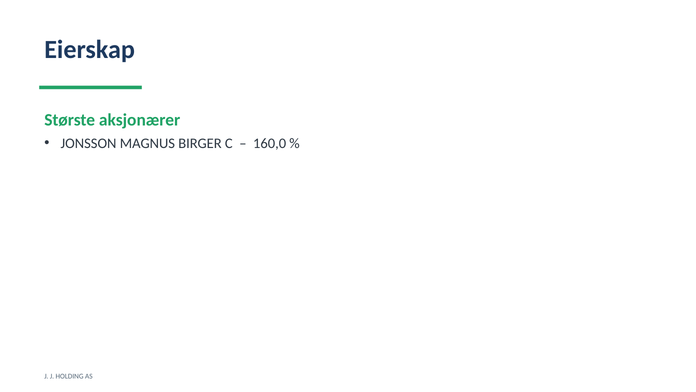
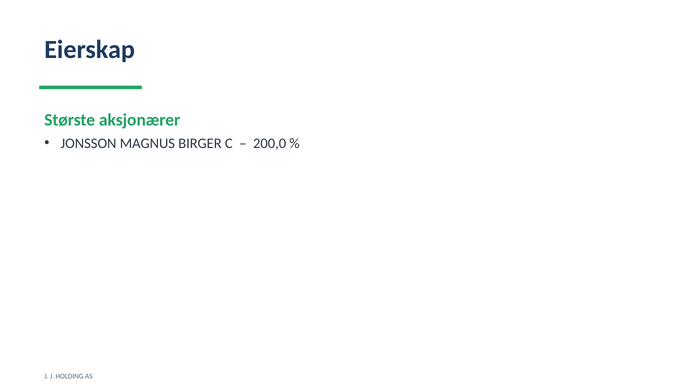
160,0: 160,0 -> 200,0 (270, 143)
